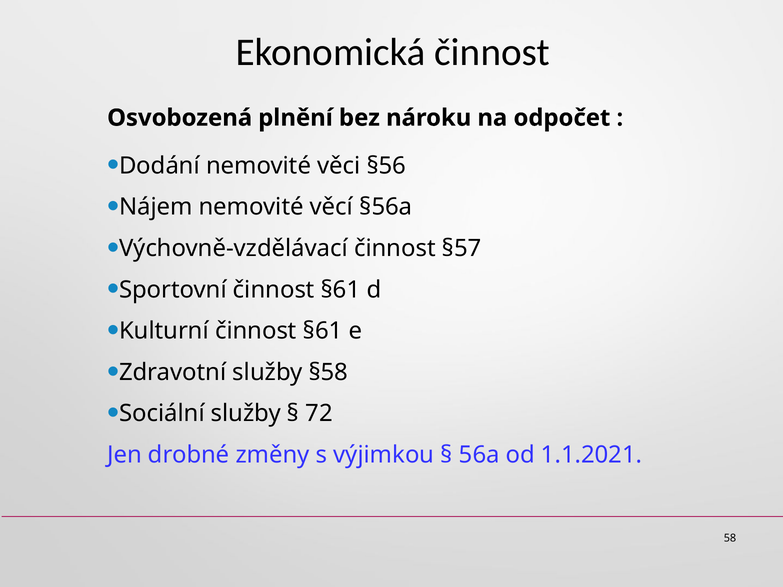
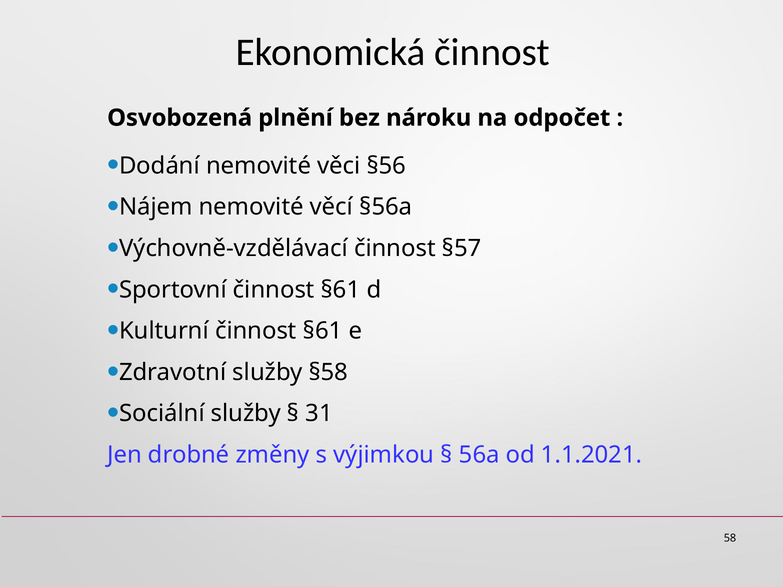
72: 72 -> 31 (319, 414)
